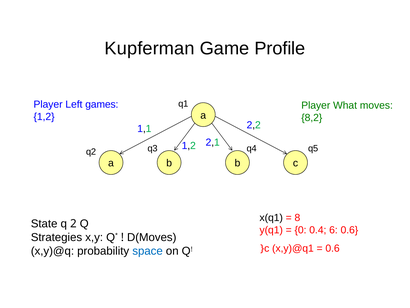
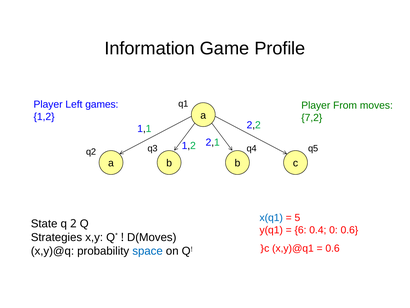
Kupferman: Kupferman -> Information (150, 48)
What: What -> From (345, 105)
8,2: 8,2 -> 7,2 (312, 117)
x(q1 colour: black -> blue (271, 217)
8: 8 -> 5 (297, 217)
0: 0 -> 6 (300, 230)
6: 6 -> 0 (333, 230)
